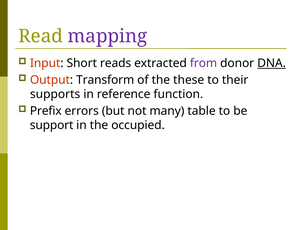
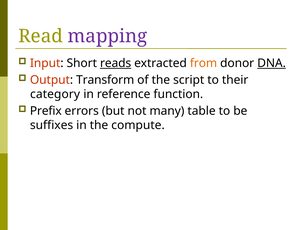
reads underline: none -> present (116, 63)
from colour: purple -> orange (204, 63)
these: these -> script (189, 80)
supports: supports -> category (55, 94)
support: support -> suffixes (52, 125)
occupied: occupied -> compute (138, 125)
